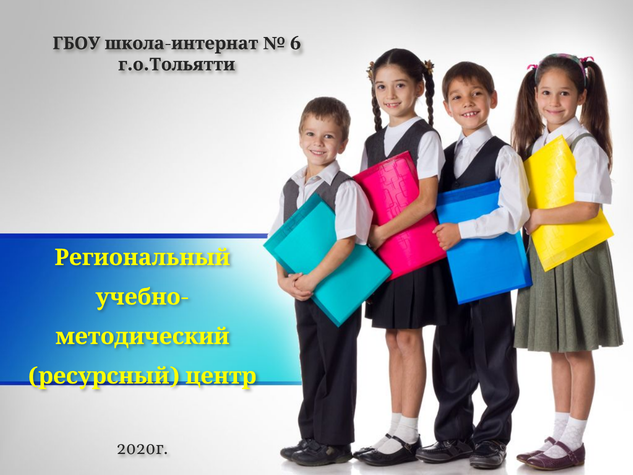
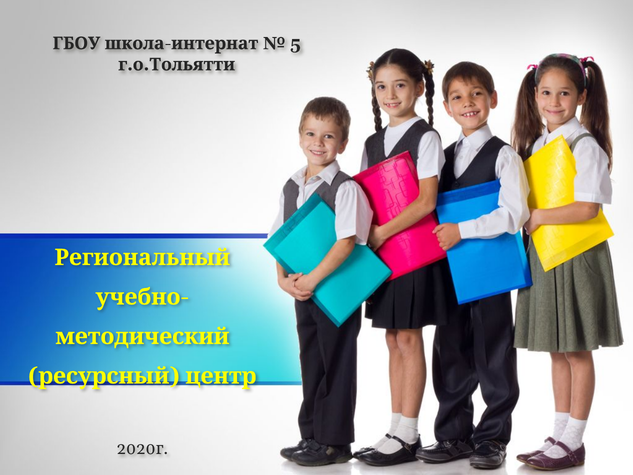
6: 6 -> 5 (295, 43)
